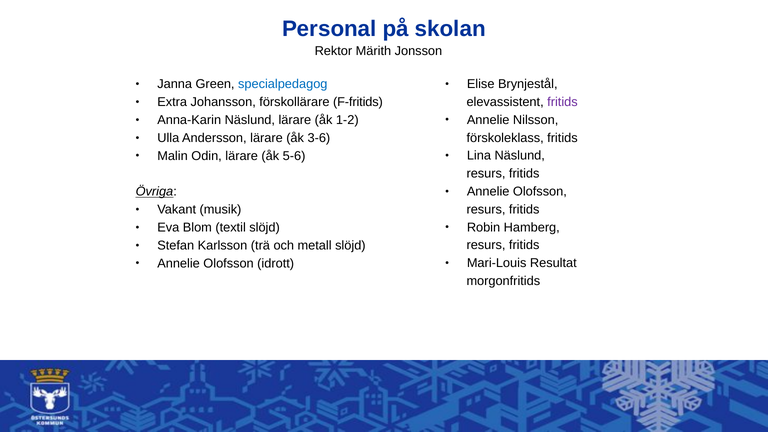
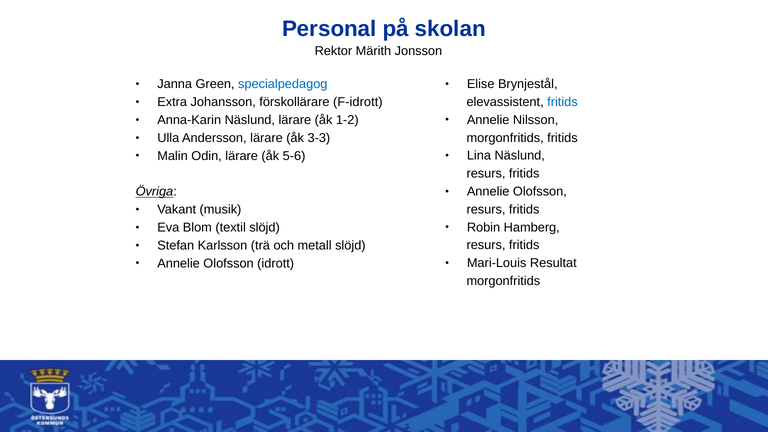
fritids colour: purple -> blue (562, 102)
F-fritids: F-fritids -> F-idrott (358, 102)
förskoleklass: förskoleklass -> morgonfritids (505, 138)
3-6: 3-6 -> 3-3 (319, 138)
